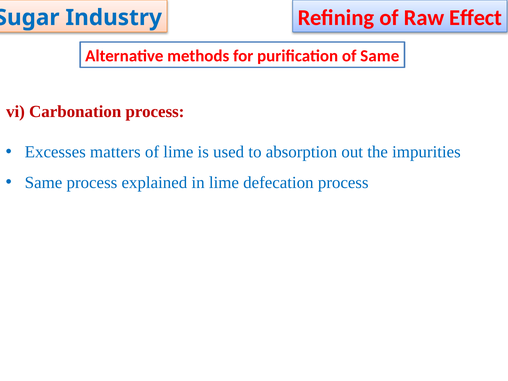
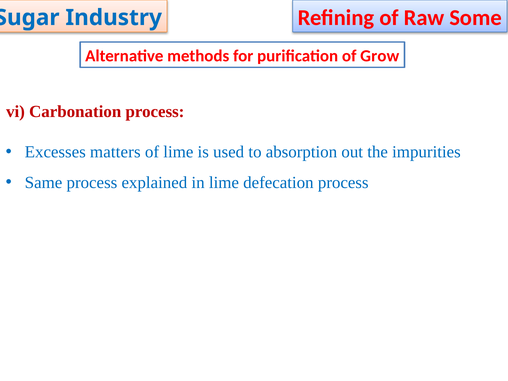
Effect: Effect -> Some (476, 18)
of Same: Same -> Grow (380, 56)
